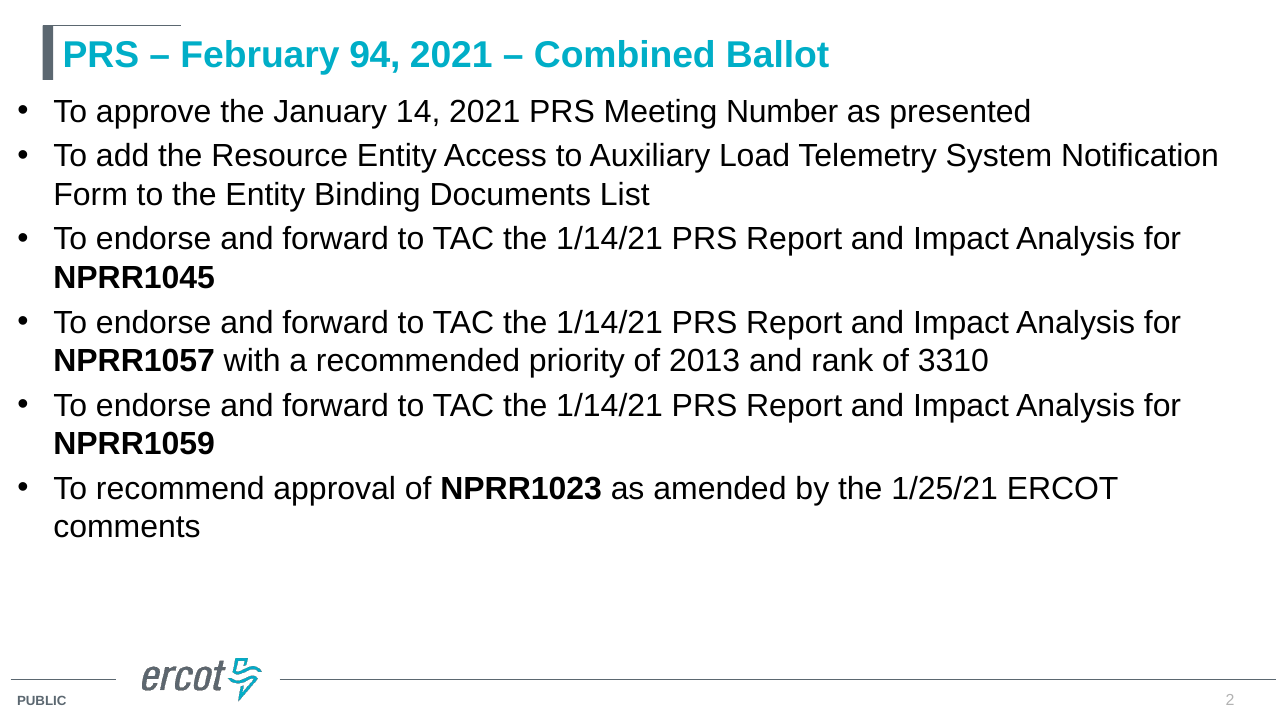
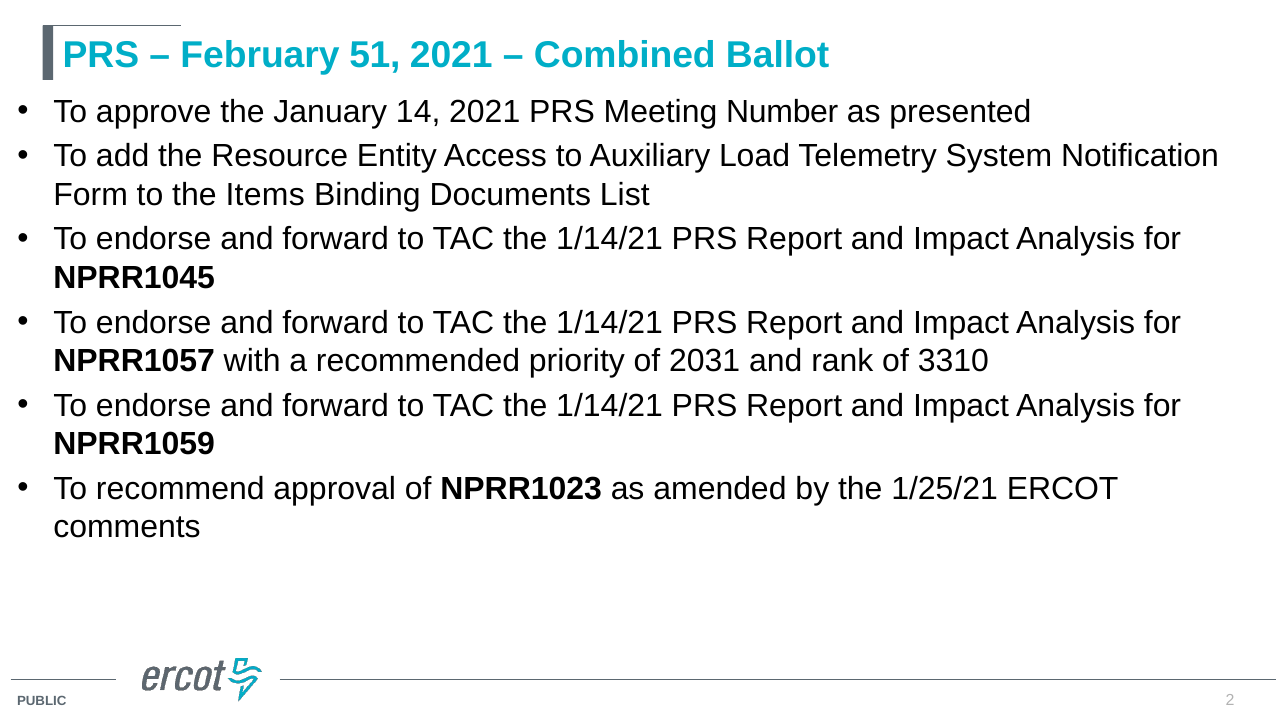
94: 94 -> 51 (375, 55)
the Entity: Entity -> Items (265, 195)
2013: 2013 -> 2031 (705, 361)
